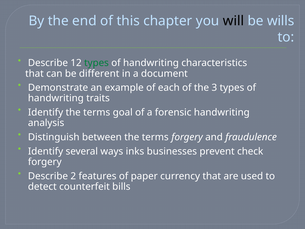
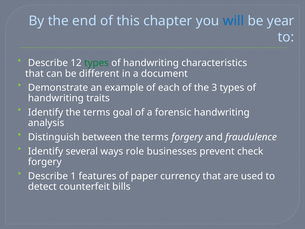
will colour: black -> blue (233, 21)
wills: wills -> year (281, 21)
inks: inks -> role (135, 151)
2: 2 -> 1 (73, 176)
